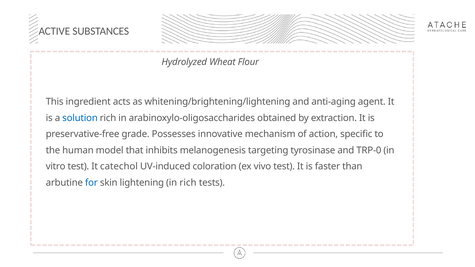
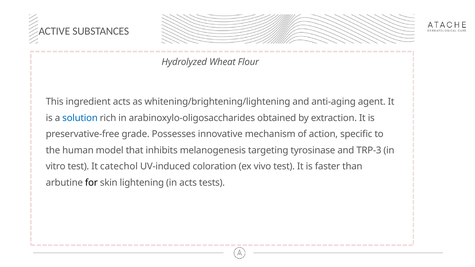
TRP-0: TRP-0 -> TRP-3 (369, 150)
for colour: blue -> black (91, 183)
in rich: rich -> acts (188, 183)
